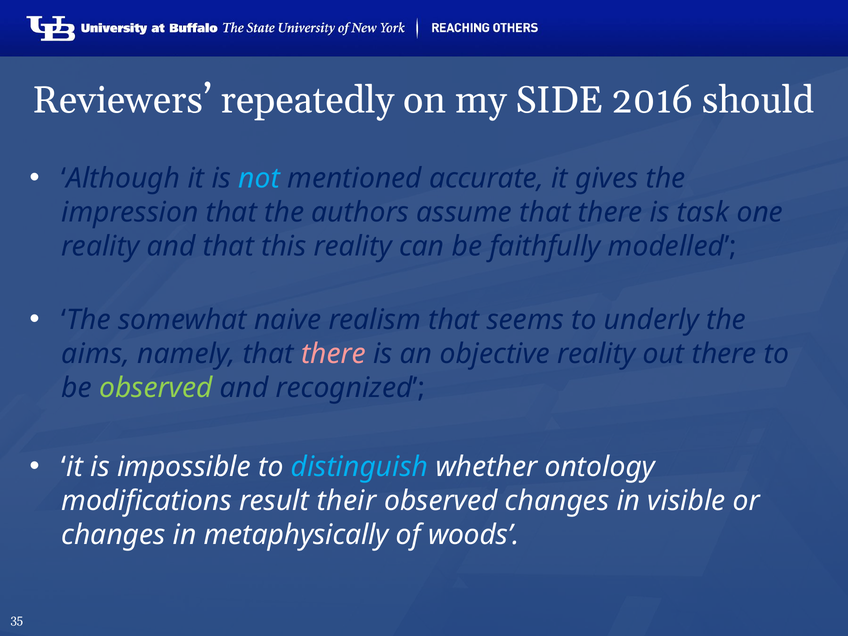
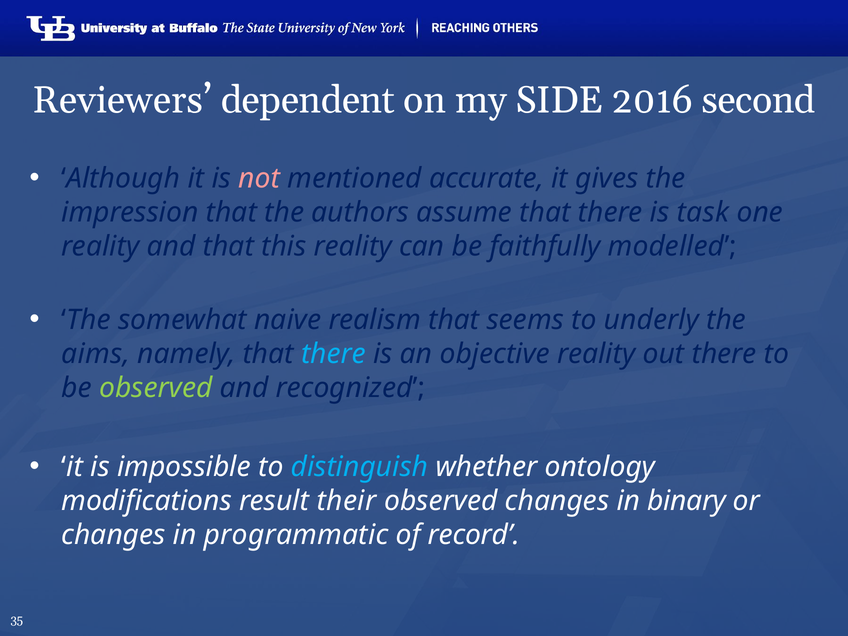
repeatedly: repeatedly -> dependent (308, 100)
should: should -> second (759, 100)
not colour: light blue -> pink (259, 179)
there colour: pink -> light blue (333, 354)
visible: visible -> binary (687, 501)
metaphysically: metaphysically -> programmatic (296, 535)
woods: woods -> record (474, 535)
